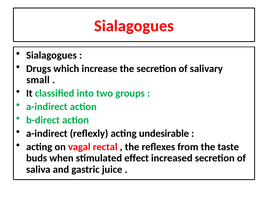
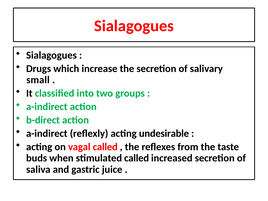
vagal rectal: rectal -> called (105, 147)
stimulated effect: effect -> called (137, 158)
